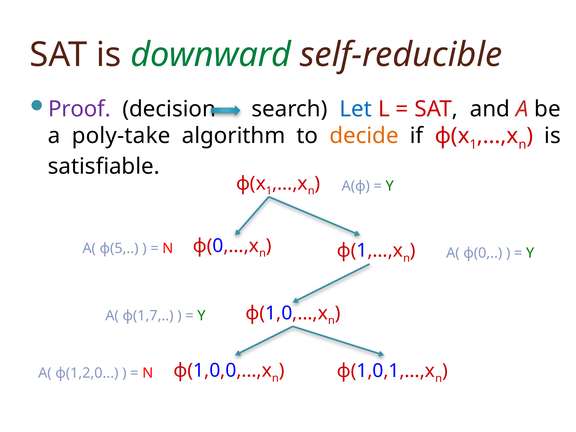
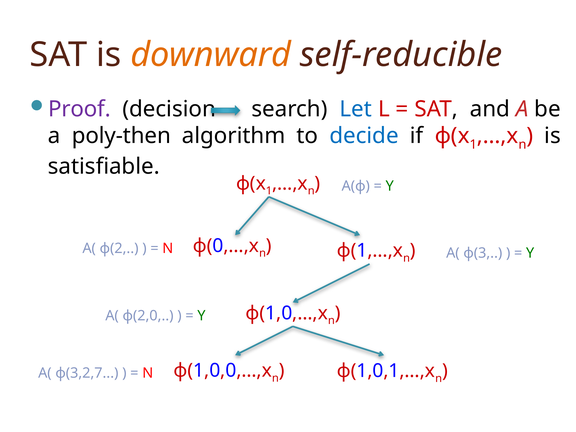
downward colour: green -> orange (211, 55)
poly-take: poly-take -> poly-then (121, 136)
decide colour: orange -> blue (364, 136)
ϕ(5: ϕ(5 -> ϕ(2 (119, 248)
ϕ(0: ϕ(0 -> ϕ(3 (483, 253)
ϕ(1,7: ϕ(1,7 -> ϕ(2,0 (148, 316)
ϕ(1,2,0: ϕ(1,2,0 -> ϕ(3,2,7 (87, 373)
